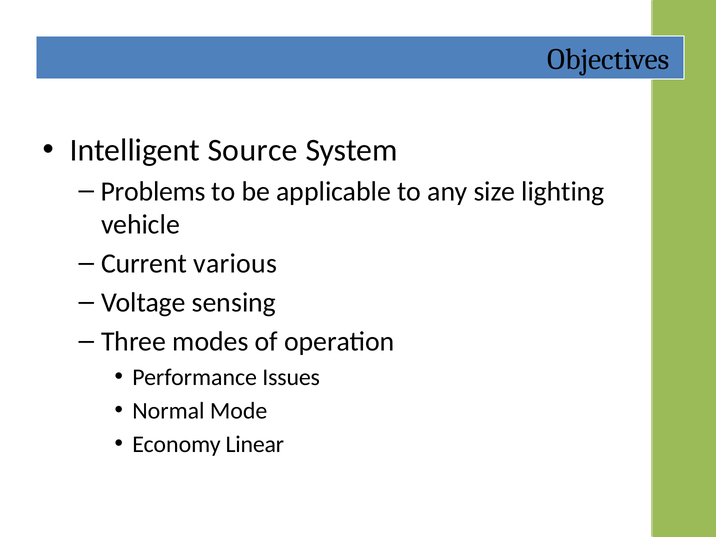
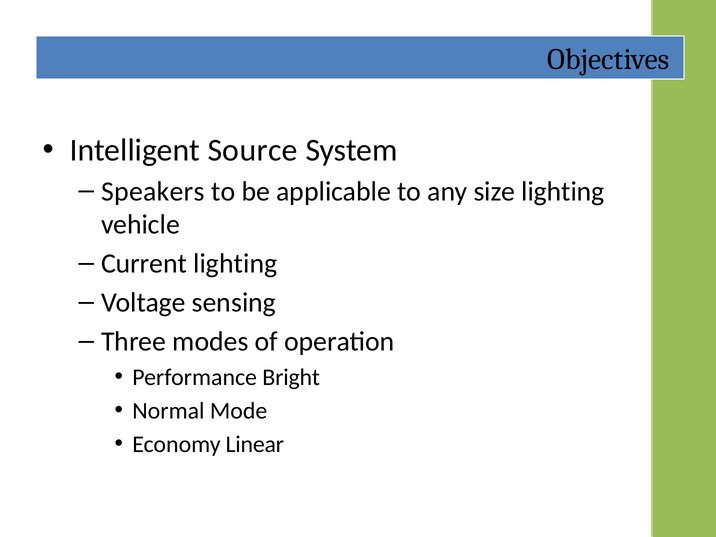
Problems: Problems -> Speakers (153, 191)
Current various: various -> lighting (235, 264)
Issues: Issues -> Bright (291, 377)
